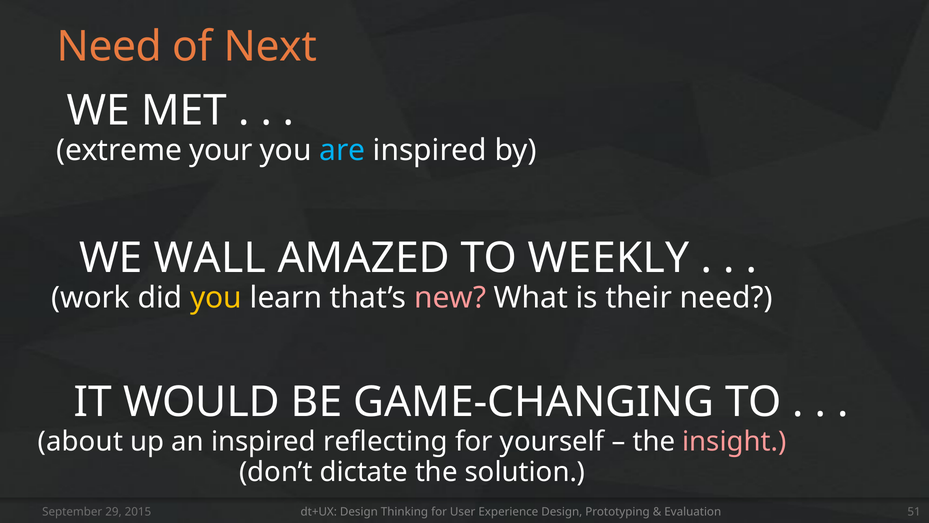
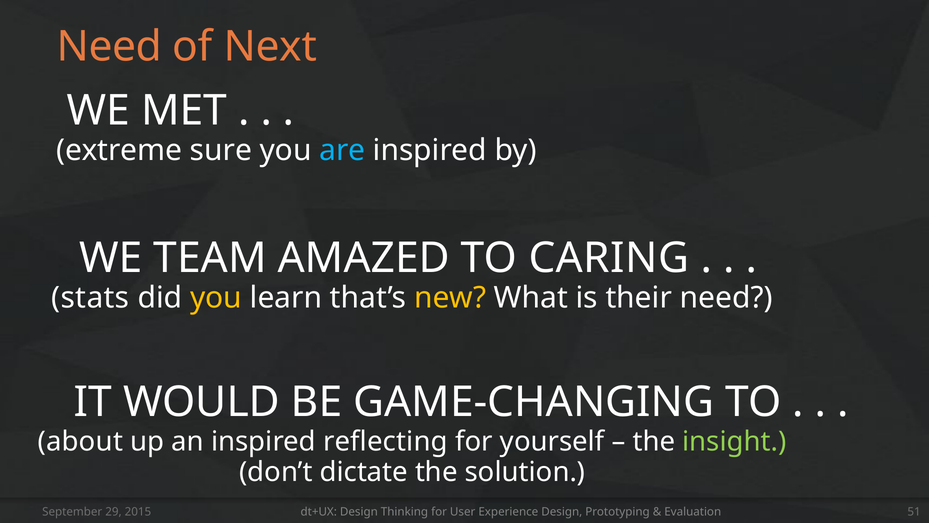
your: your -> sure (221, 150)
WALL: WALL -> TEAM (210, 258)
WEEKLY: WEEKLY -> CARING (609, 258)
work: work -> stats (90, 298)
new colour: pink -> yellow (450, 298)
insight colour: pink -> light green (734, 441)
